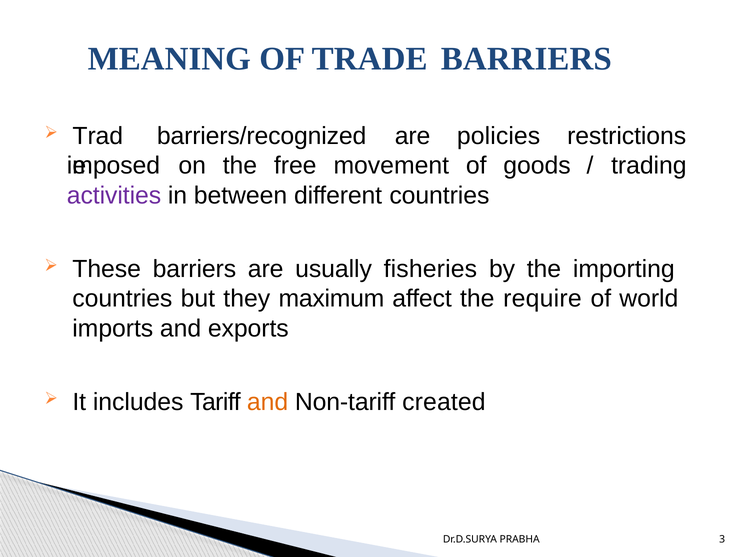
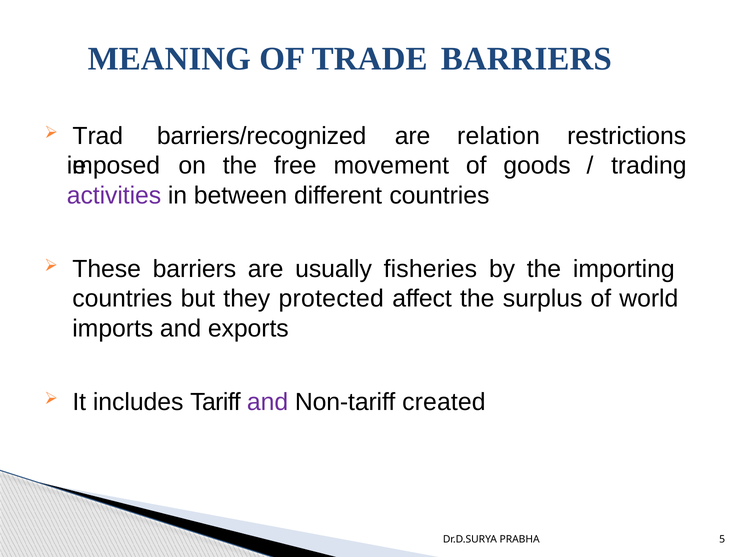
policies: policies -> relation (499, 136)
maximum: maximum -> protected (331, 299)
require: require -> surplus (543, 299)
and colour: orange -> purple (268, 402)
3: 3 -> 5 (722, 540)
